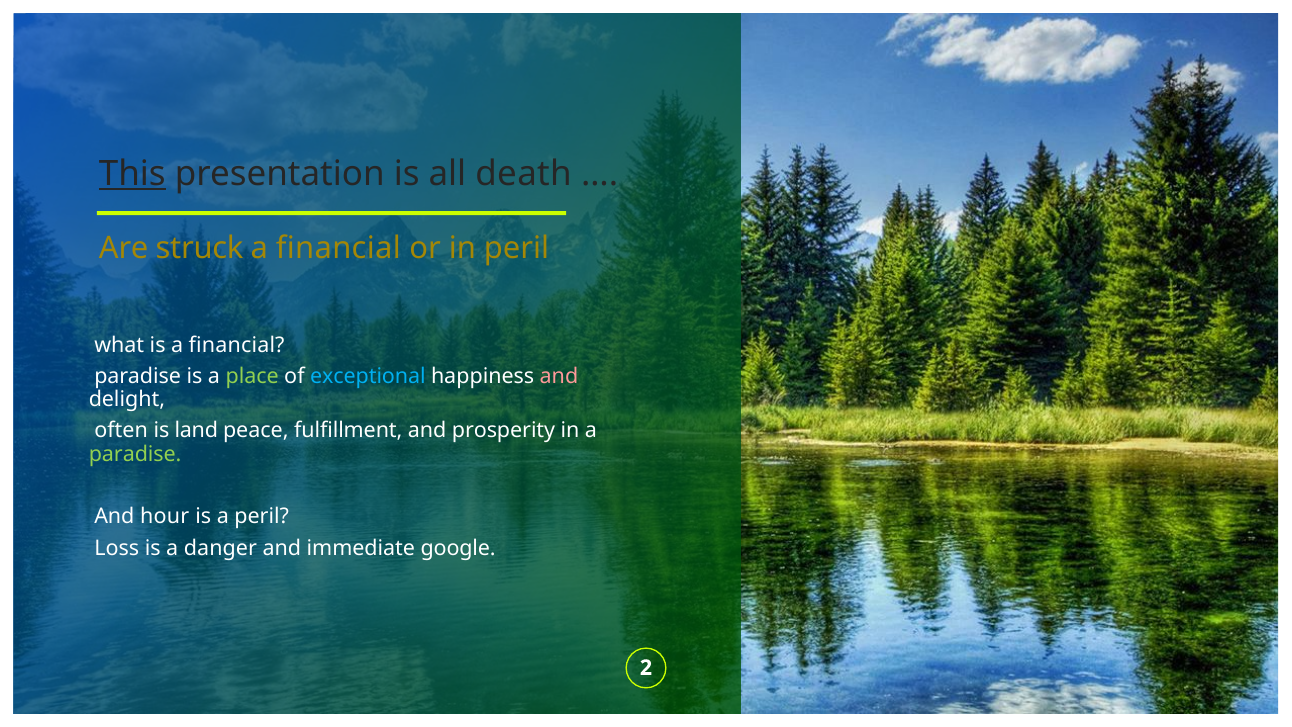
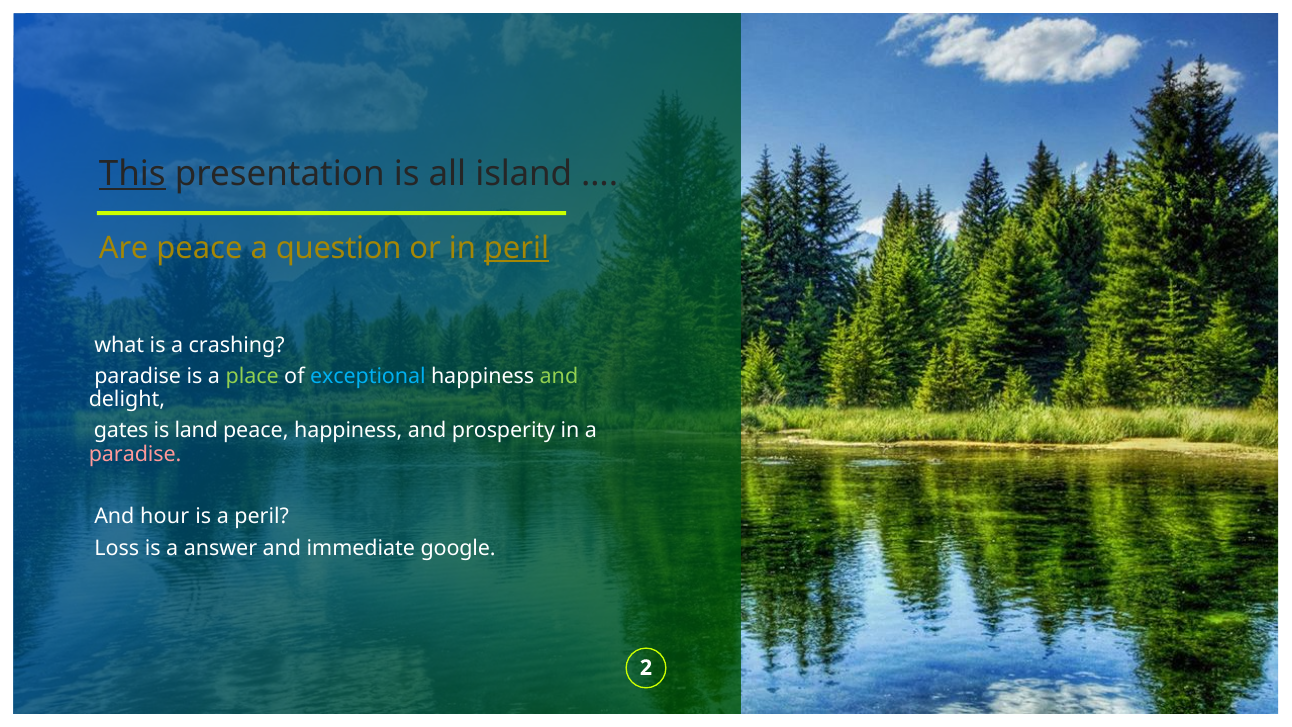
death: death -> island (524, 174)
Are struck: struck -> peace (199, 248)
financial: financial -> question (339, 248)
peril underline: none -> present (517, 248)
is a financial: financial -> crashing (237, 345)
and colour: pink -> light green (559, 376)
often: often -> gates (121, 431)
peace fulfillment: fulfillment -> happiness (348, 431)
paradise colour: light green -> pink (135, 454)
danger: danger -> answer (221, 548)
